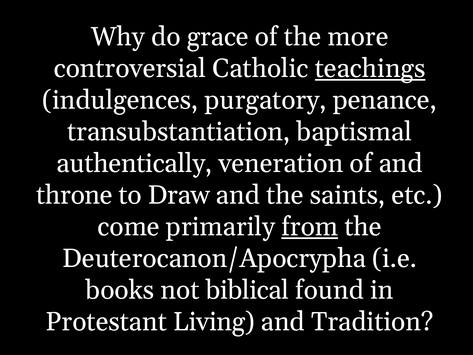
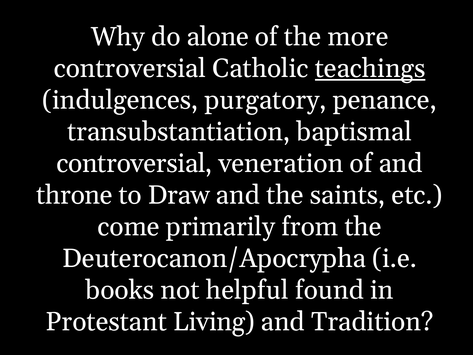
grace: grace -> alone (218, 37)
authentically: authentically -> controversial (134, 163)
from underline: present -> none (310, 227)
biblical: biblical -> helpful (247, 290)
